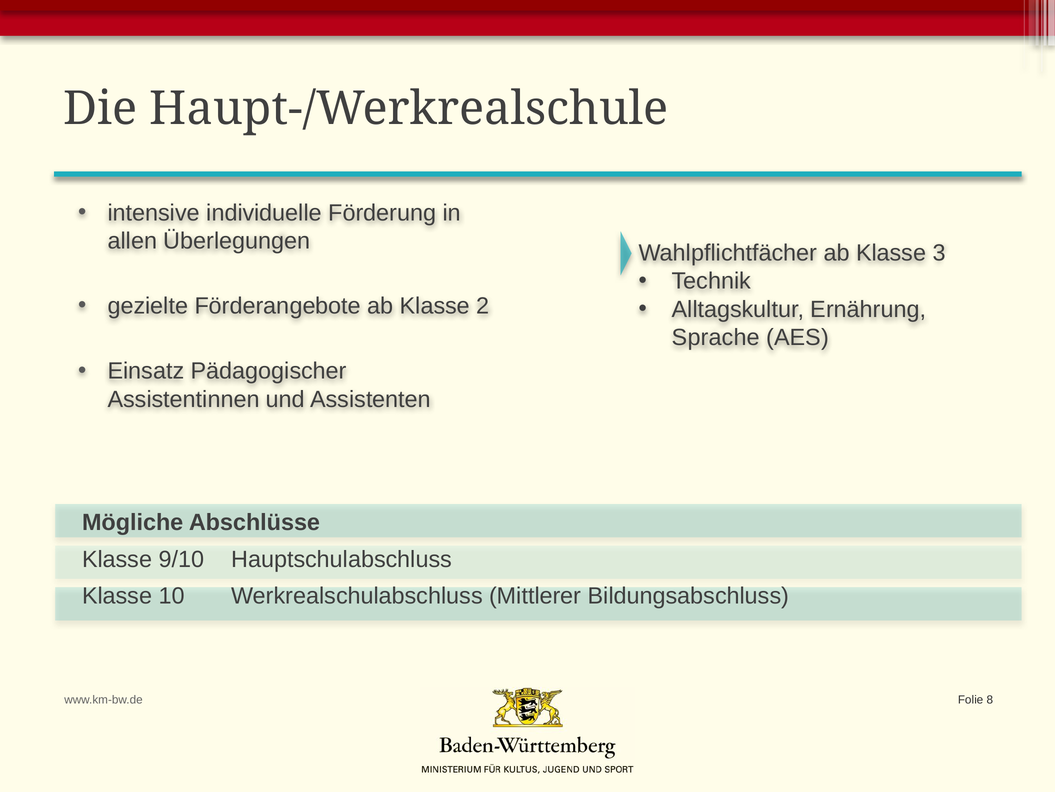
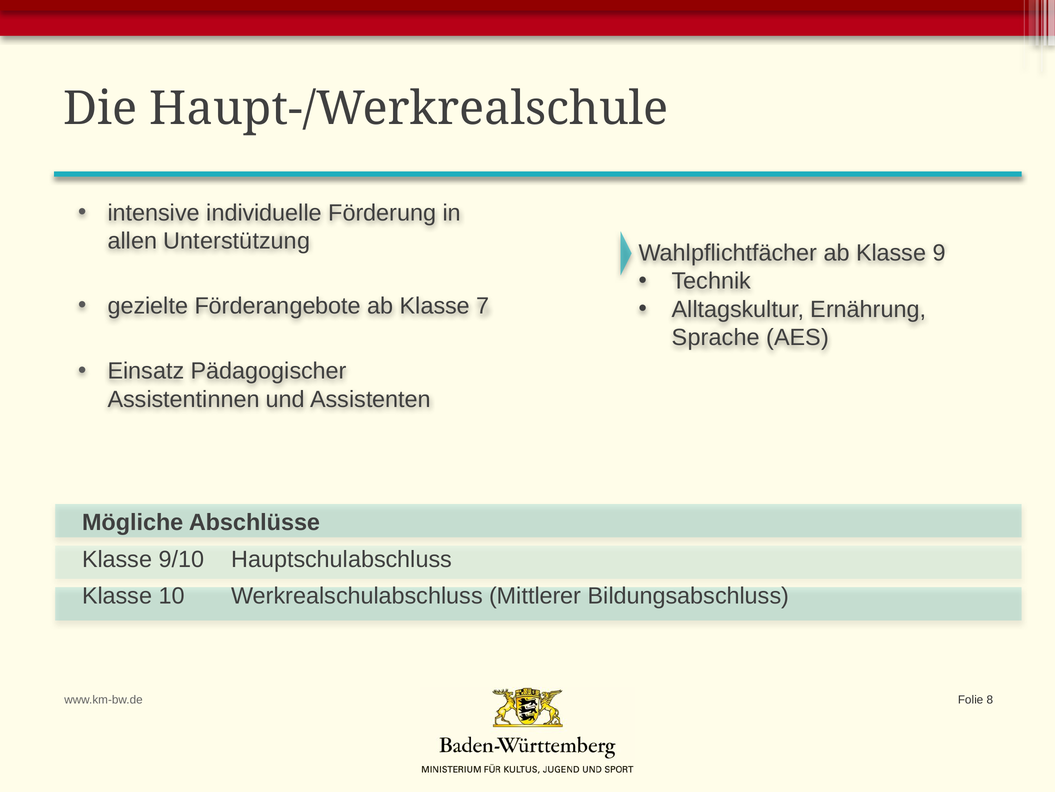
Überlegungen: Überlegungen -> Unterstützung (237, 241)
3: 3 -> 9 (939, 253)
2: 2 -> 7 (483, 306)
